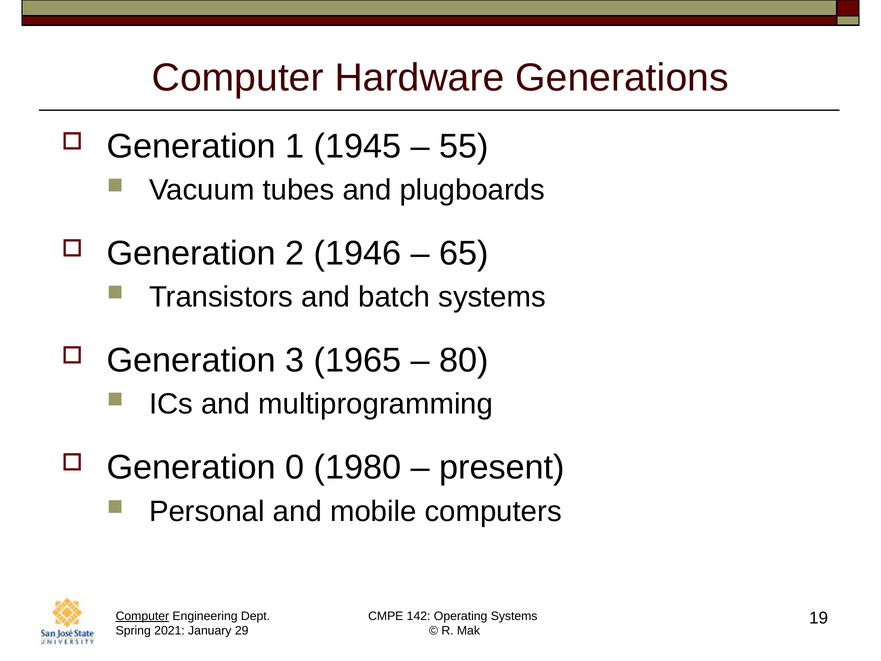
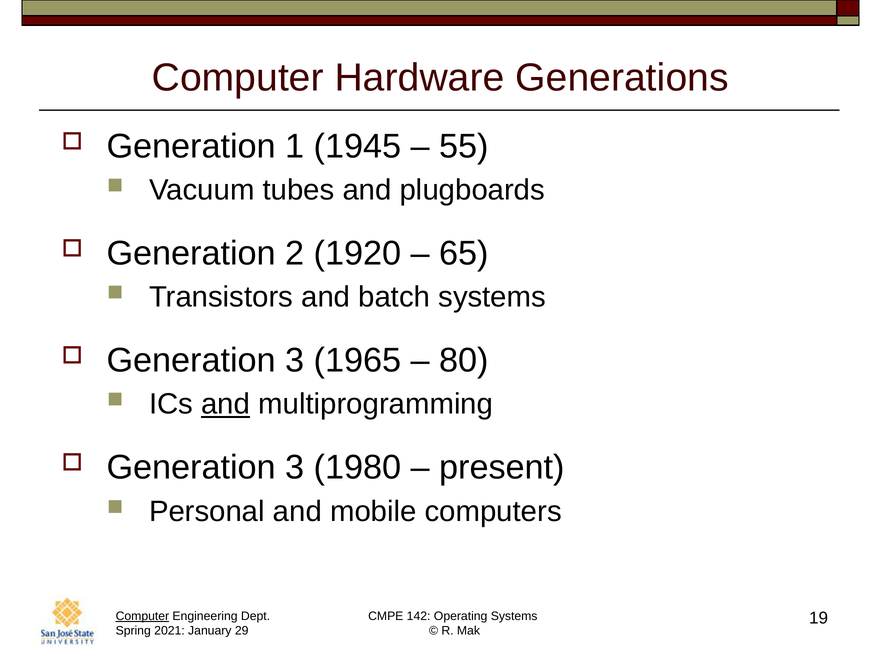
1946: 1946 -> 1920 (358, 253)
and underline: none -> present (226, 404)
0: 0 -> 3 (295, 467)
